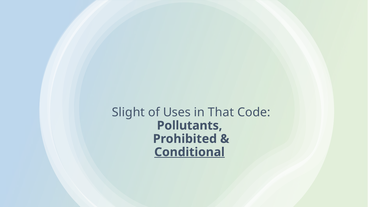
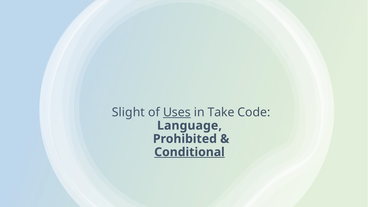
Uses underline: none -> present (177, 112)
That: That -> Take (221, 112)
Pollutants: Pollutants -> Language (189, 126)
